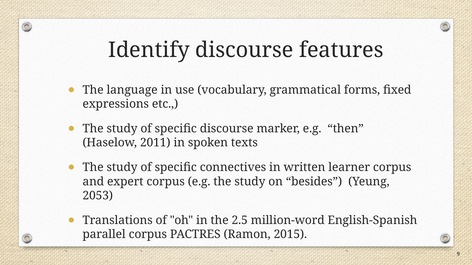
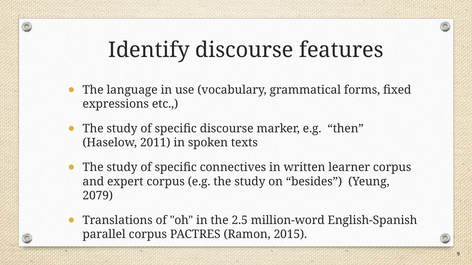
2053: 2053 -> 2079 (98, 196)
